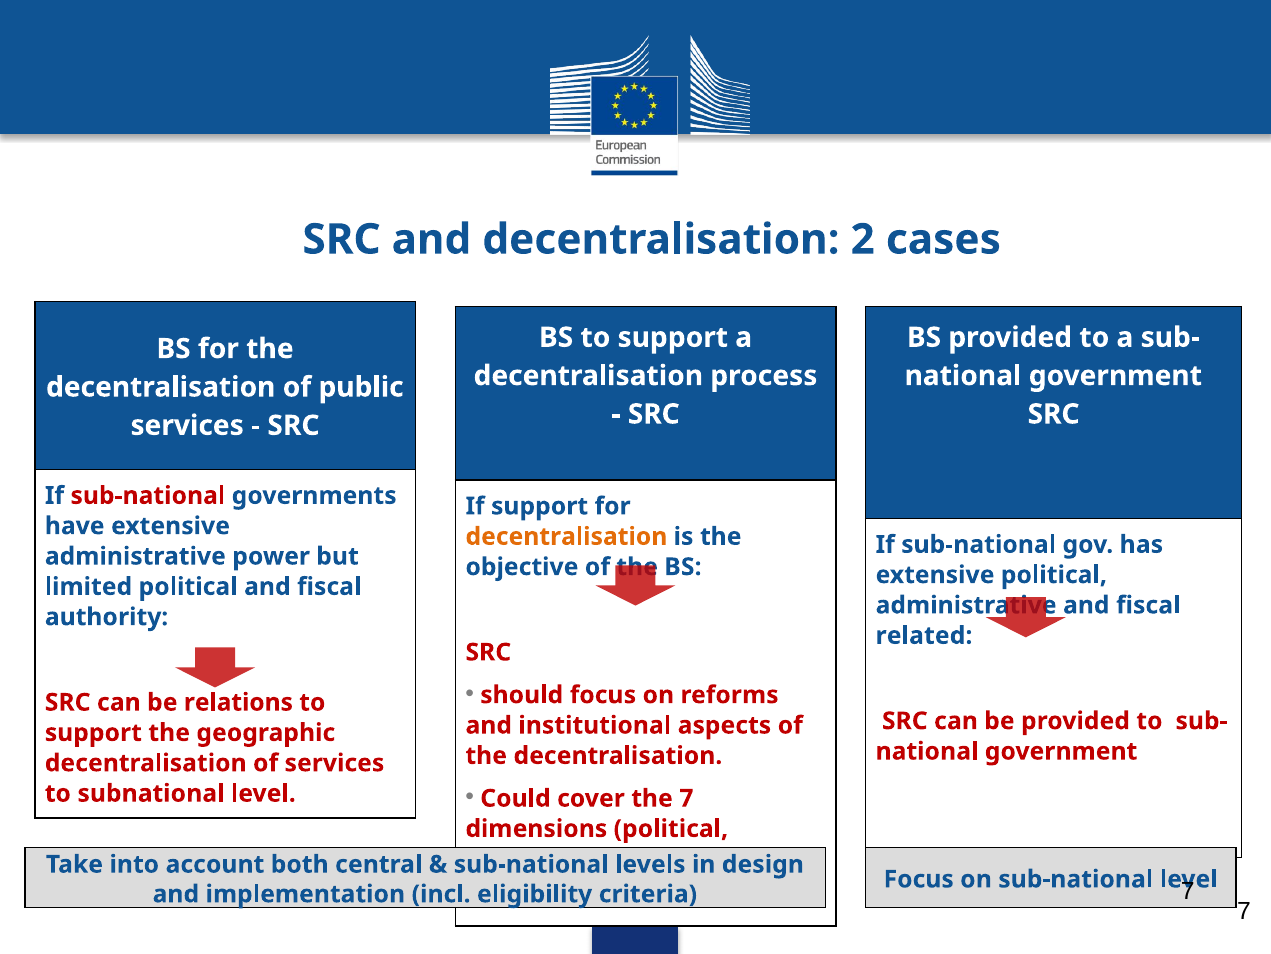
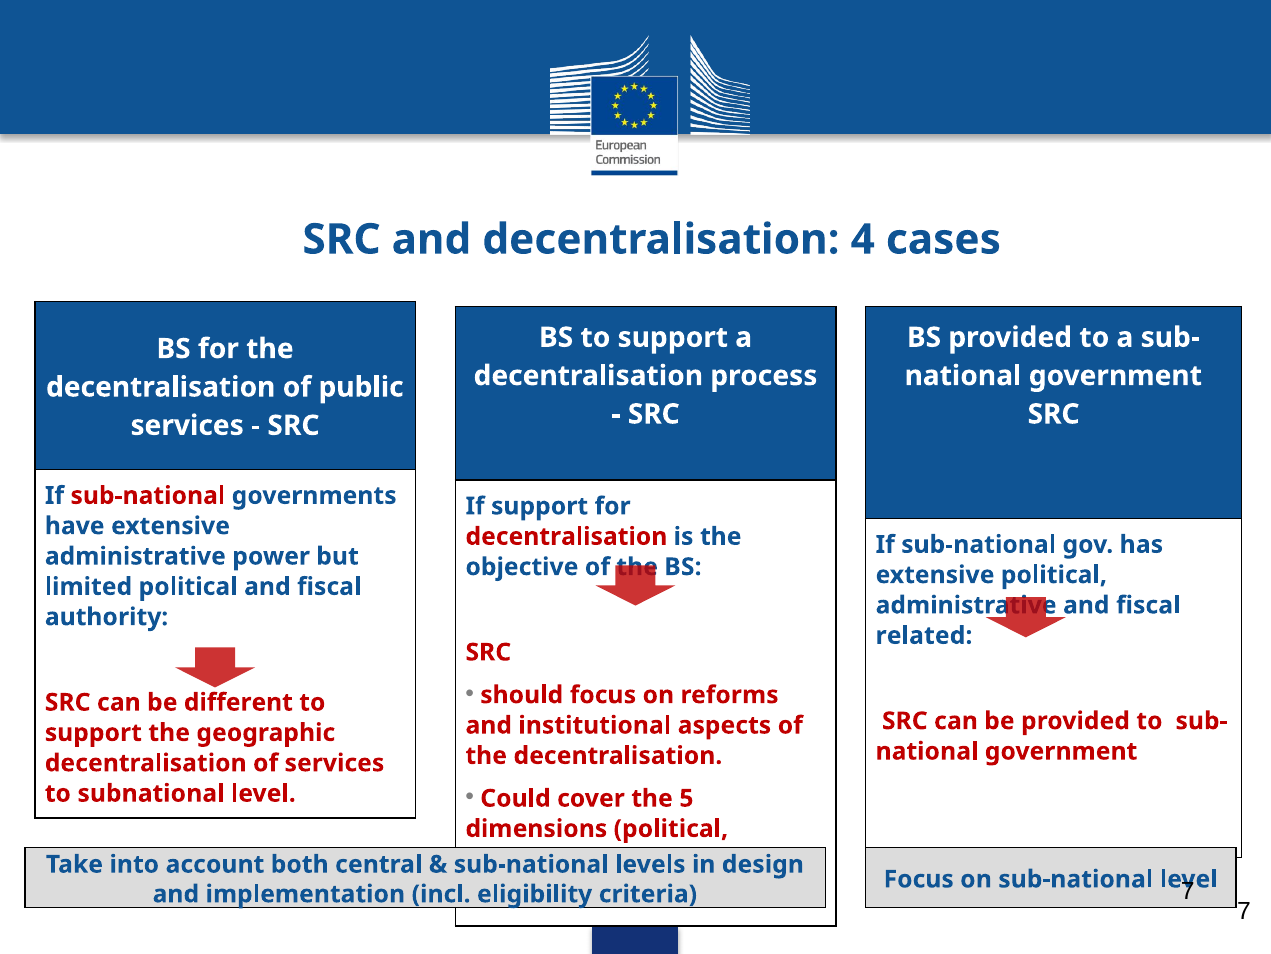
2: 2 -> 4 (863, 239)
decentralisation colour: orange -> red (566, 536)
relations: relations -> different (238, 702)
the 7: 7 -> 5 (686, 798)
